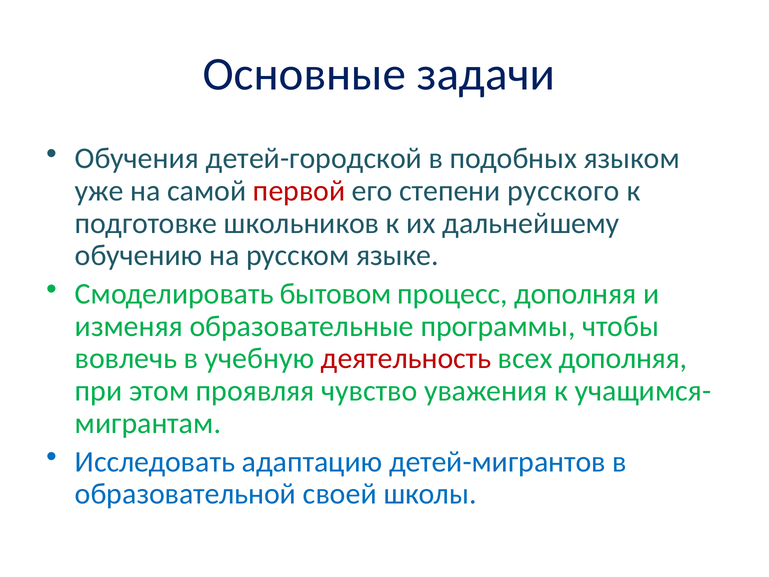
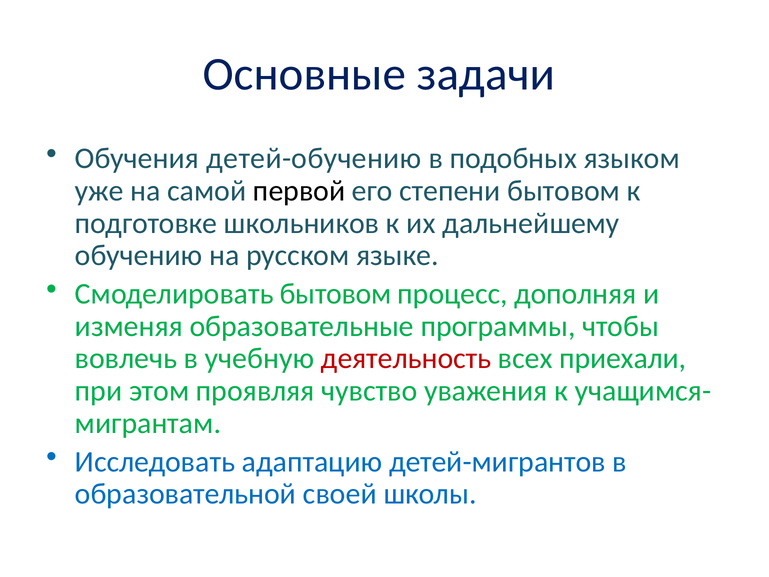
детей-городской: детей-городской -> детей-обучению (314, 158)
первой colour: red -> black (299, 191)
степени русского: русского -> бытовом (564, 191)
всех дополняя: дополняя -> приехали (623, 358)
